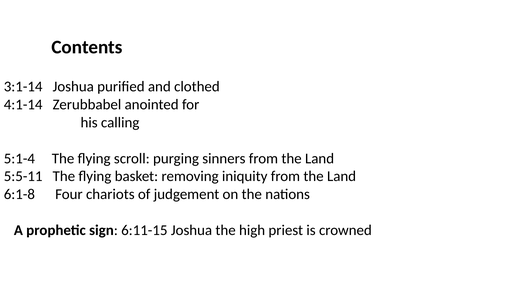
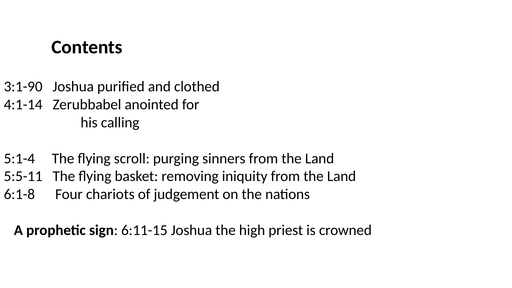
3:1-14: 3:1-14 -> 3:1-90 (23, 87)
